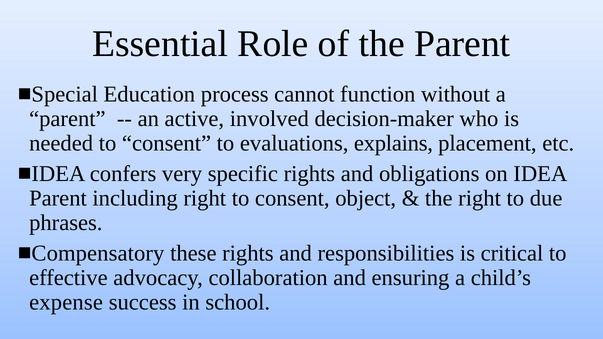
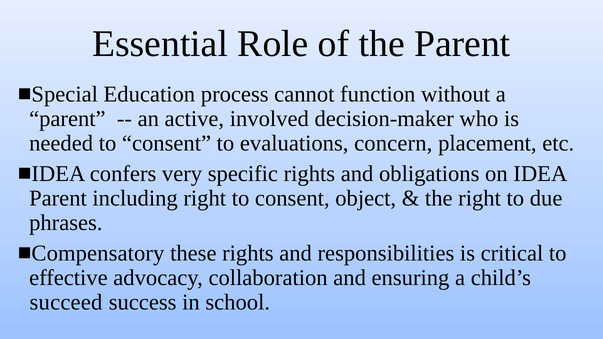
explains: explains -> concern (393, 143)
expense: expense -> succeed (66, 302)
